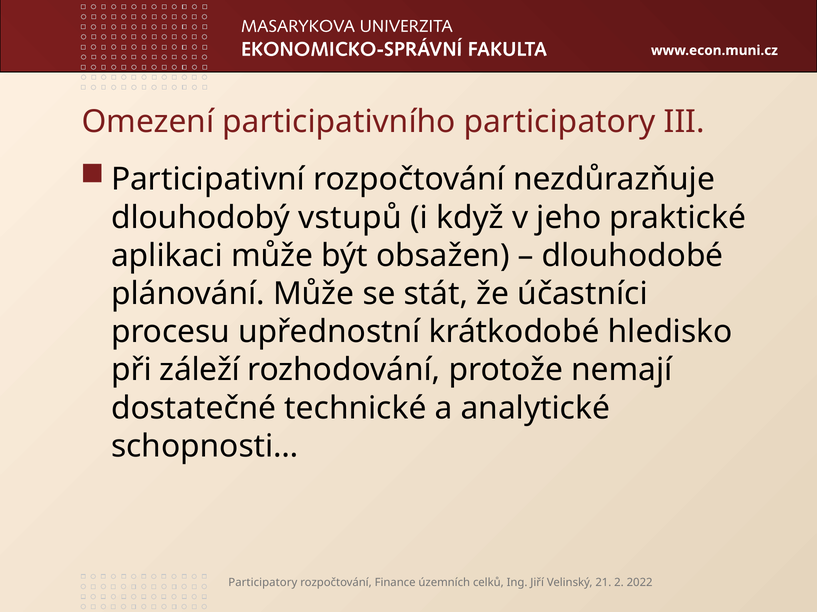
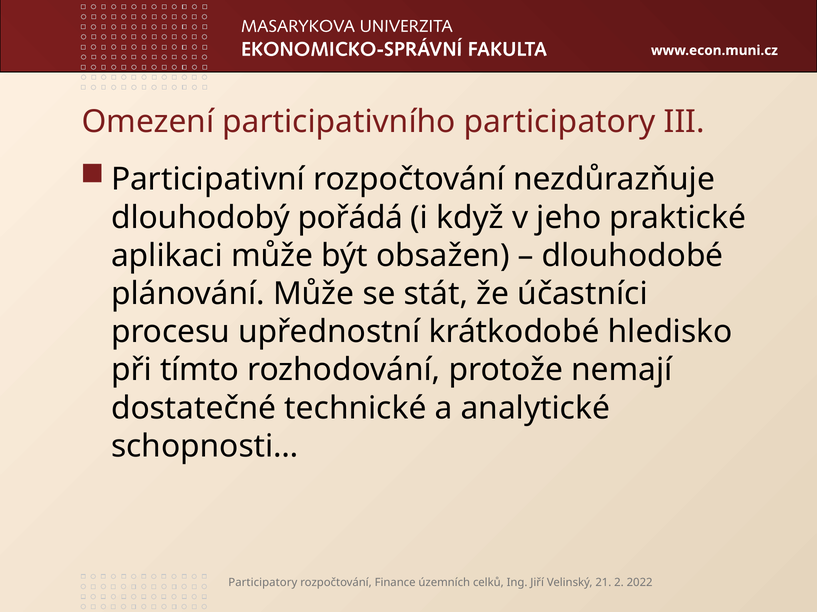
vstupů: vstupů -> pořádá (350, 218)
záleží: záleží -> tímto (200, 370)
